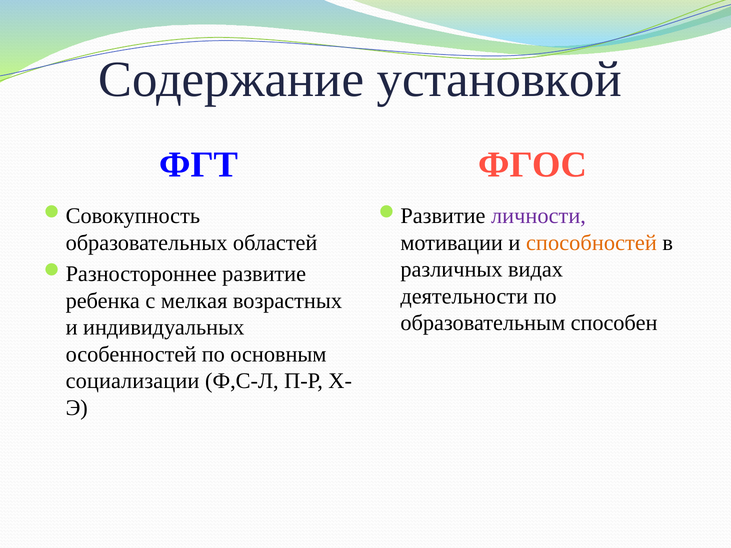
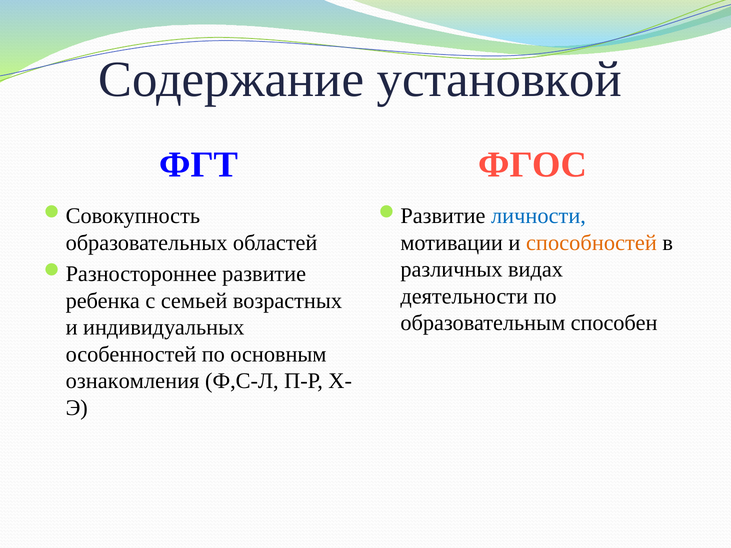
личности colour: purple -> blue (539, 216)
мелкая: мелкая -> семьей (194, 301)
социализации: социализации -> ознакомления (133, 381)
